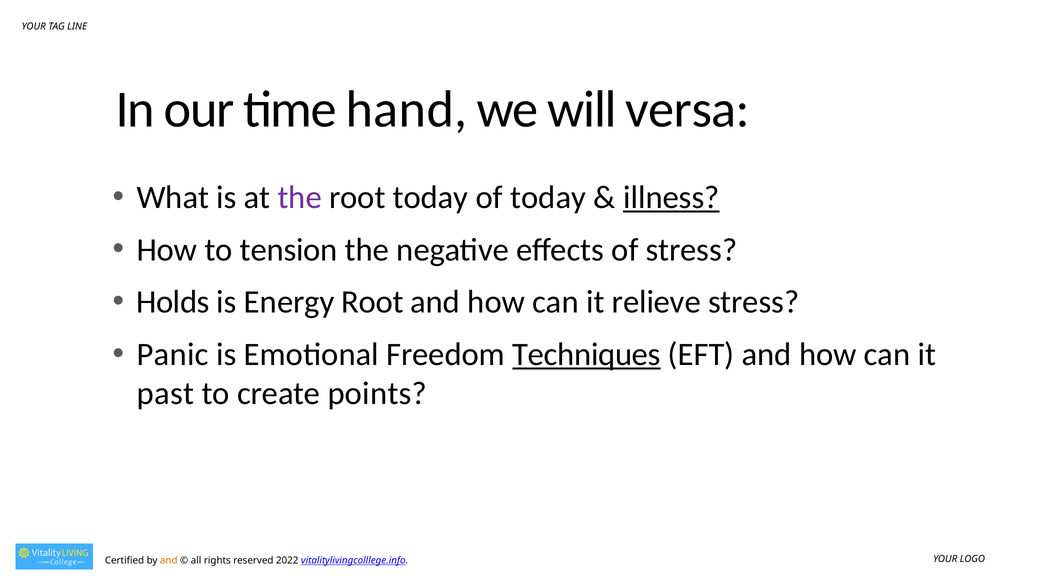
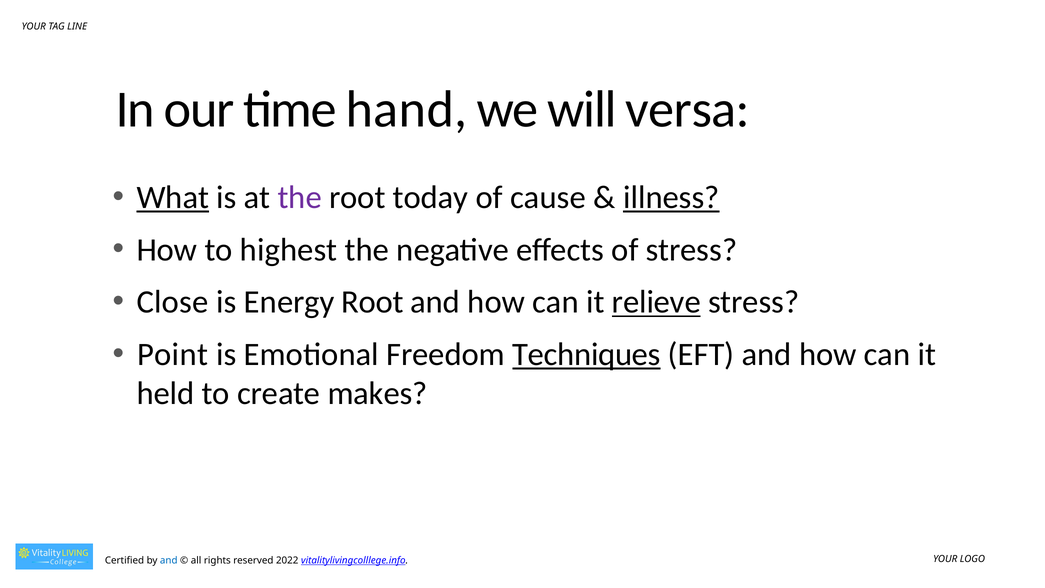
What underline: none -> present (173, 198)
of today: today -> cause (548, 198)
tension: tension -> highest (289, 250)
Holds: Holds -> Close (173, 302)
relieve underline: none -> present (656, 302)
Panic: Panic -> Point (173, 354)
past: past -> held (165, 394)
points: points -> makes (377, 394)
and colour: orange -> blue (169, 560)
